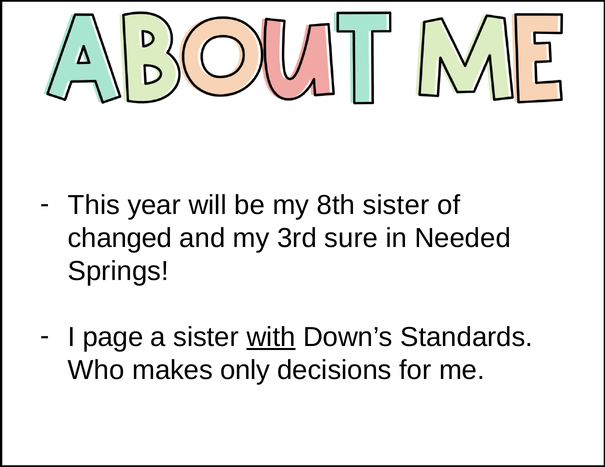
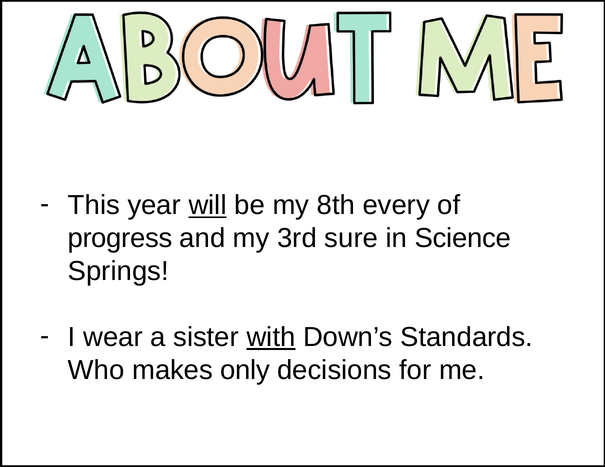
will underline: none -> present (208, 206)
8th sister: sister -> every (396, 206)
changed: changed -> progress (120, 239)
Needed: Needed -> Science (463, 239)
page: page -> wear (113, 338)
